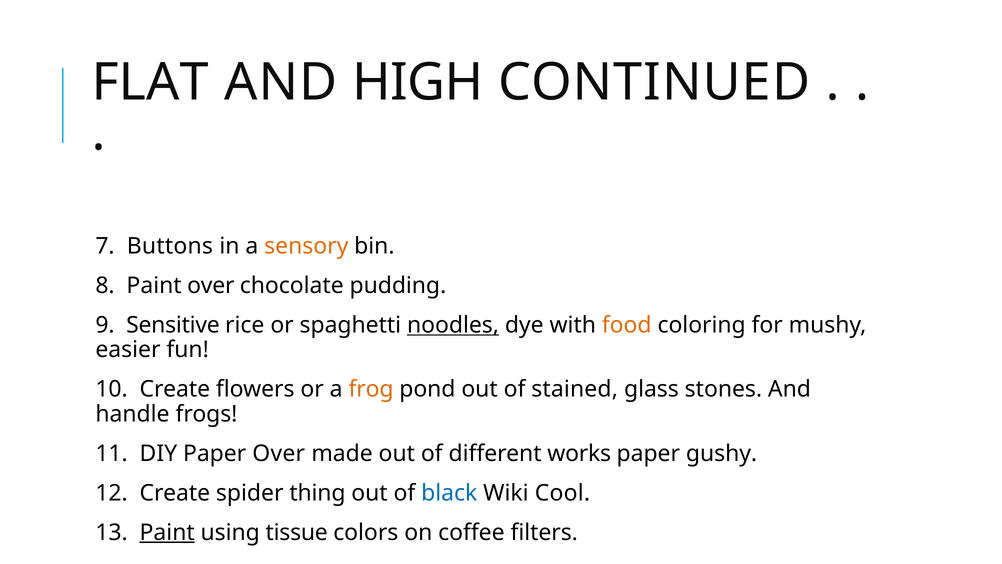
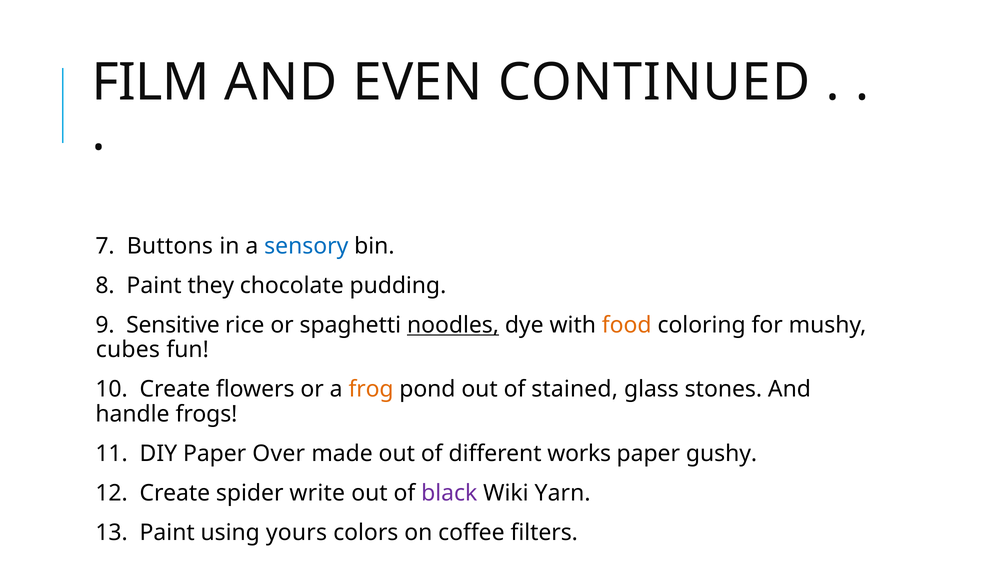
FLAT: FLAT -> FILM (150, 82)
HIGH: HIGH -> EVEN (418, 82)
sensory colour: orange -> blue (306, 246)
Paint over: over -> they (211, 285)
easier: easier -> cubes (128, 350)
thing: thing -> write (317, 493)
black colour: blue -> purple (449, 493)
Cool: Cool -> Yarn (563, 493)
Paint underline: present -> none (167, 532)
tissue: tissue -> yours (296, 532)
